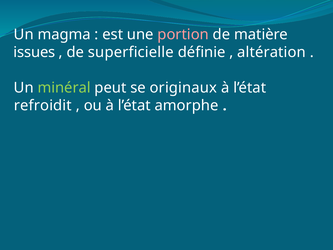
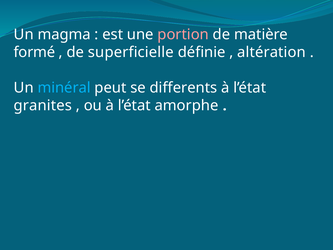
issues: issues -> formé (34, 52)
minéral colour: light green -> light blue (64, 88)
originaux: originaux -> differents (183, 88)
refroidit: refroidit -> granites (43, 105)
